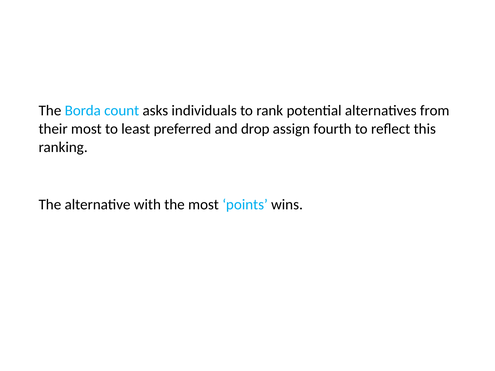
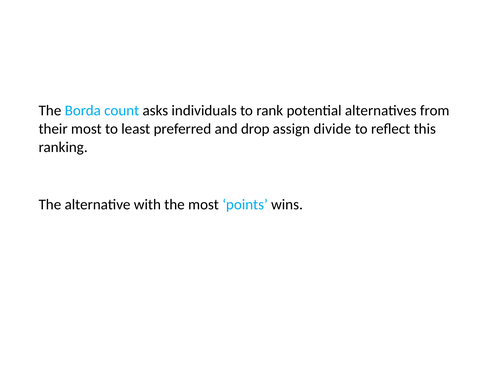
fourth: fourth -> divide (332, 129)
